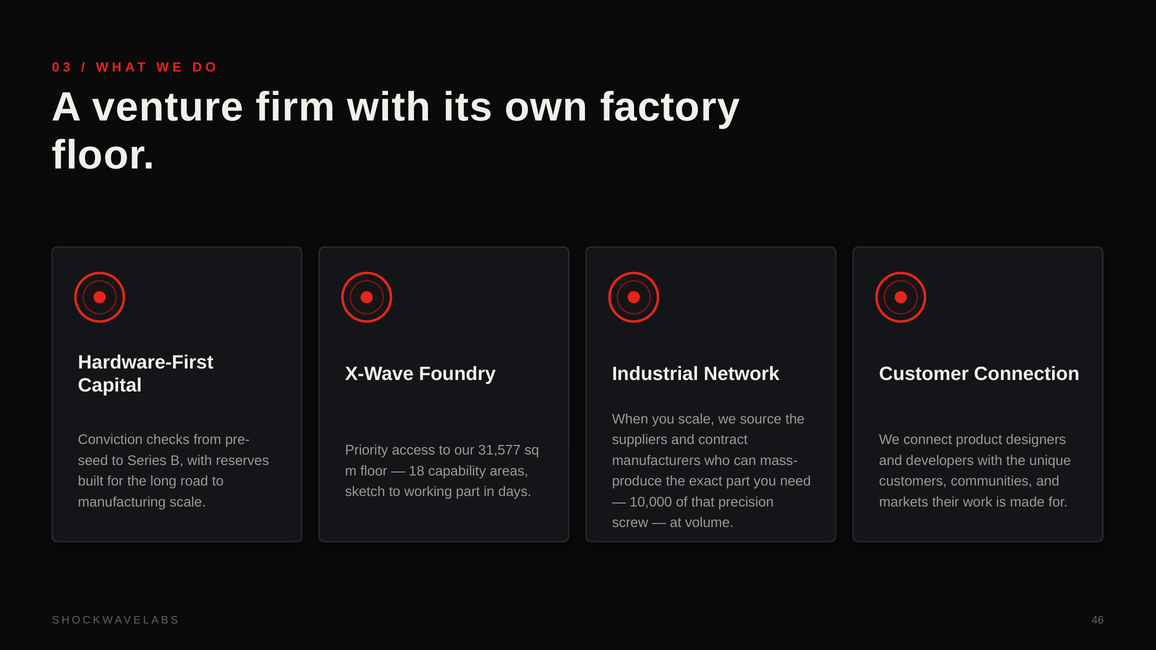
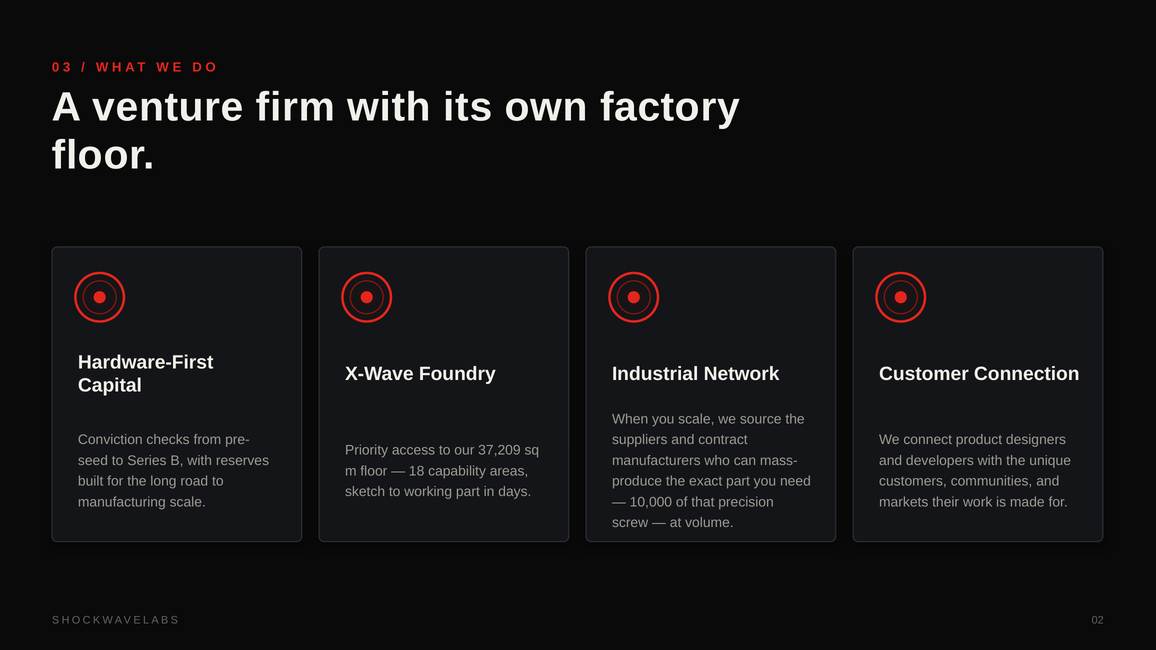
31,577: 31,577 -> 37,209 (499, 450)
46: 46 -> 02 (1098, 621)
